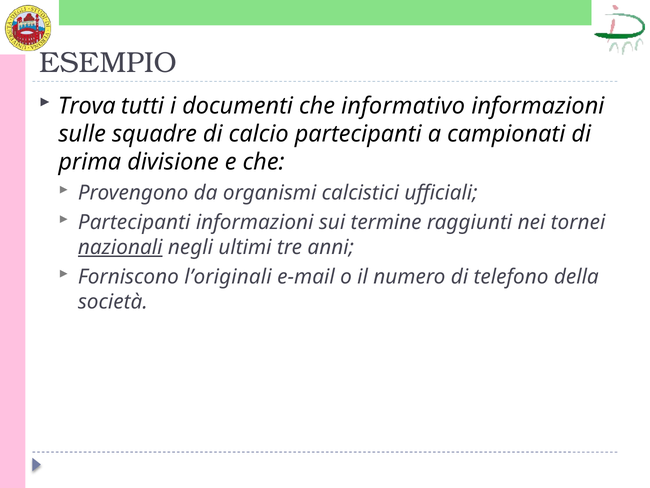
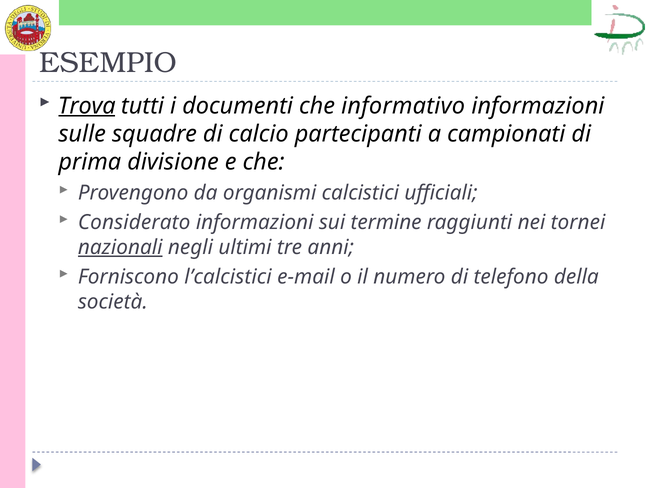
Trova underline: none -> present (87, 106)
Partecipanti: Partecipanti -> Considerato (134, 222)
l’originali: l’originali -> l’calcistici (228, 276)
